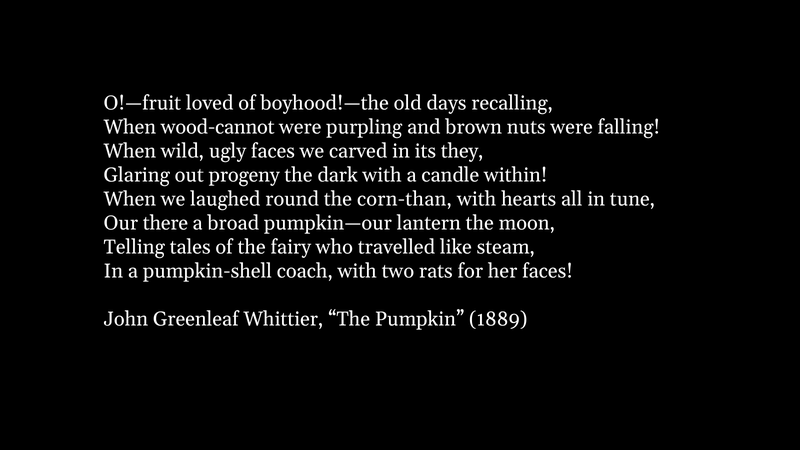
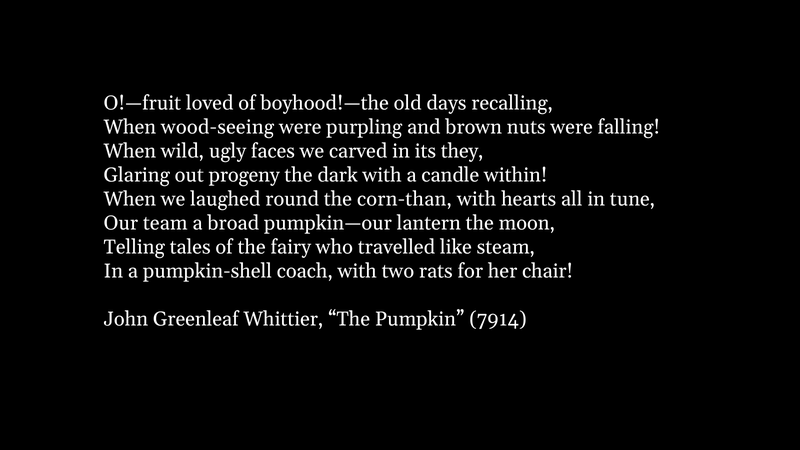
wood-cannot: wood-cannot -> wood-seeing (218, 127)
there: there -> team (165, 223)
her faces: faces -> chair (548, 271)
1889: 1889 -> 7914 (498, 319)
